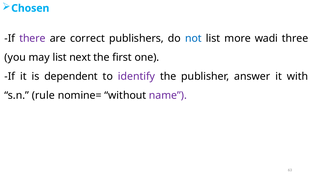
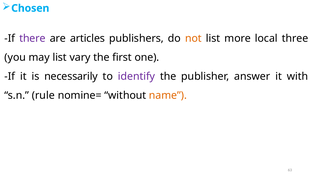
correct: correct -> articles (88, 38)
not colour: blue -> orange (193, 38)
wadi: wadi -> local (266, 38)
next: next -> vary (80, 57)
dependent: dependent -> necessarily (71, 76)
name colour: purple -> orange (168, 95)
